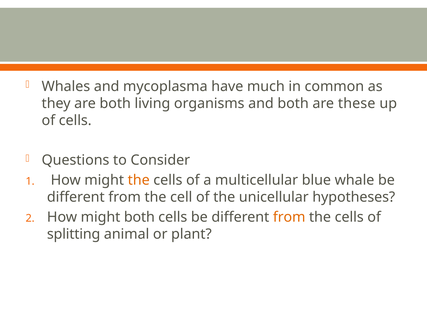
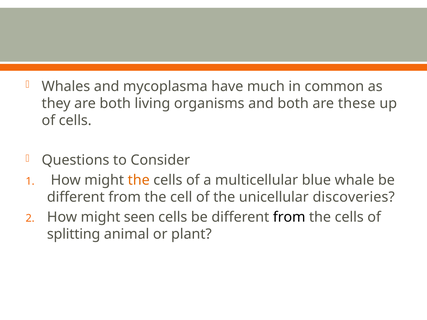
hypotheses: hypotheses -> discoveries (354, 197)
might both: both -> seen (139, 217)
from colour: orange -> black (289, 217)
